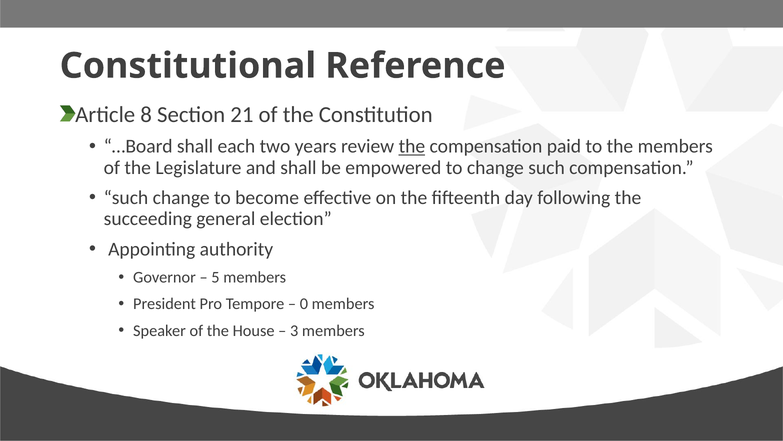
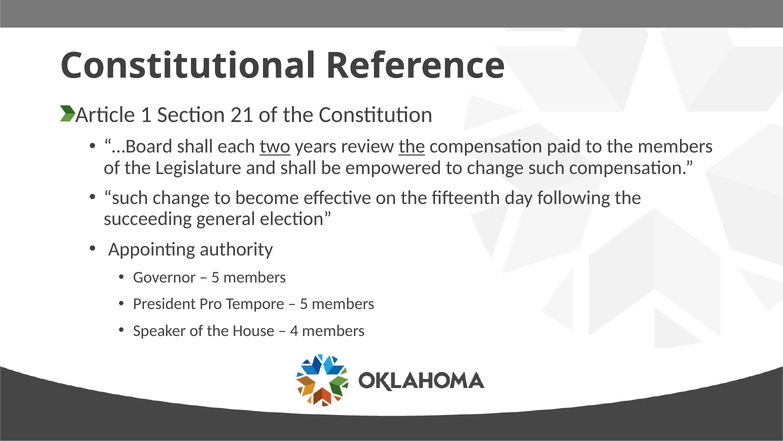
8: 8 -> 1 (146, 114)
two underline: none -> present (275, 146)
0: 0 -> 5 (304, 304)
3: 3 -> 4 (294, 330)
